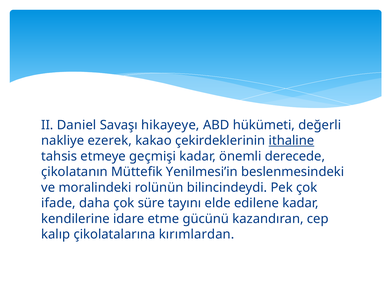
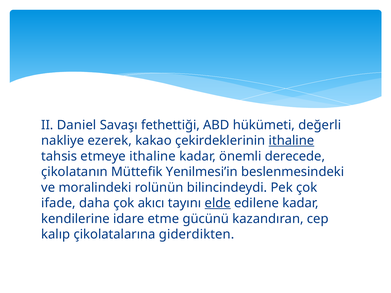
hikayeye: hikayeye -> fethettiği (170, 125)
etmeye geçmişi: geçmişi -> ithaline (153, 156)
süre: süre -> akıcı (151, 203)
elde underline: none -> present (218, 203)
kırımlardan: kırımlardan -> giderdikten (197, 235)
